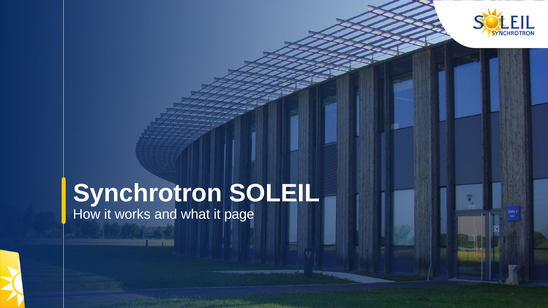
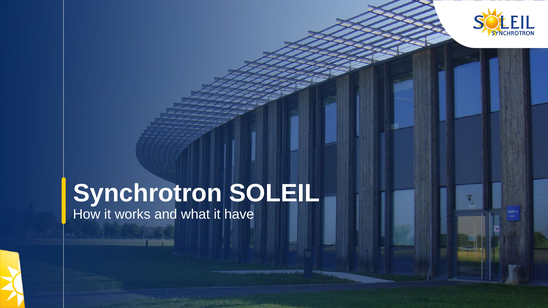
page: page -> have (239, 215)
